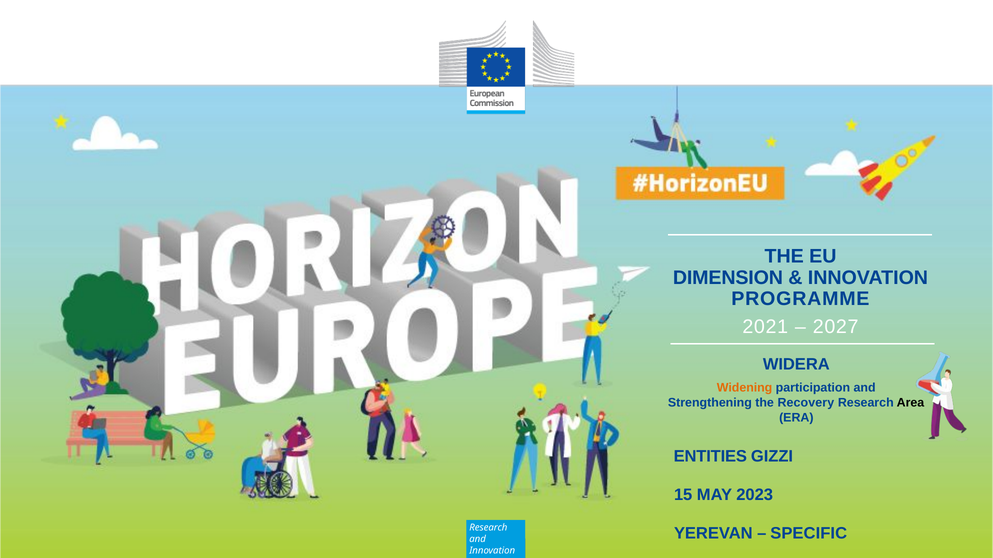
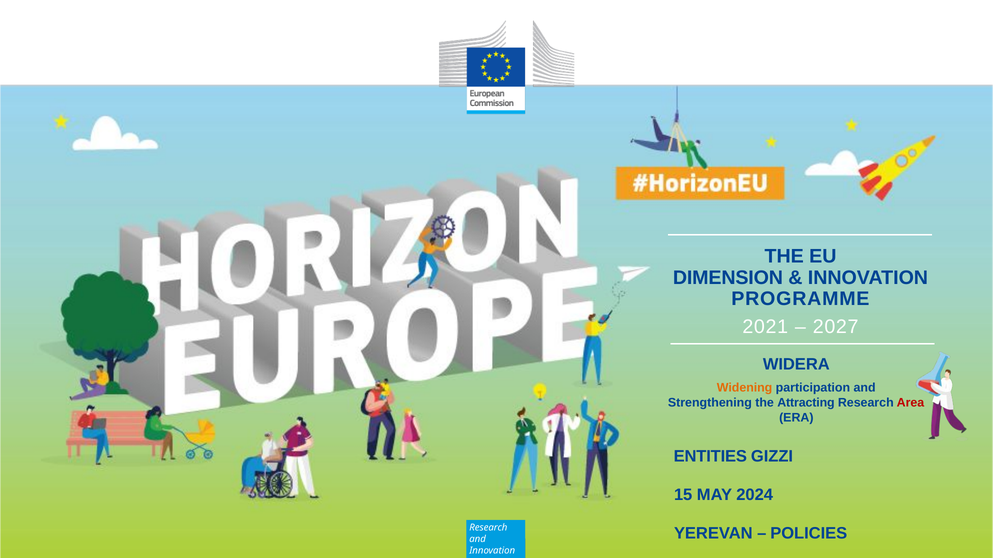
Recovery: Recovery -> Attracting (806, 403)
Area colour: black -> red (910, 403)
2023: 2023 -> 2024 (755, 495)
SPECIFIC: SPECIFIC -> POLICIES (809, 534)
